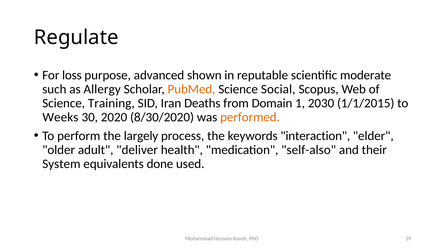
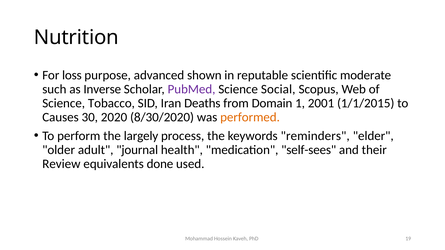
Regulate: Regulate -> Nutrition (76, 37)
Allergy: Allergy -> Inverse (102, 89)
PubMed colour: orange -> purple (192, 89)
Training: Training -> Tobacco (111, 103)
2030: 2030 -> 2001 (321, 103)
Weeks: Weeks -> Causes (60, 117)
interaction: interaction -> reminders (315, 136)
deliver: deliver -> journal (137, 150)
self-also: self-also -> self-sees (309, 150)
System: System -> Review (61, 164)
